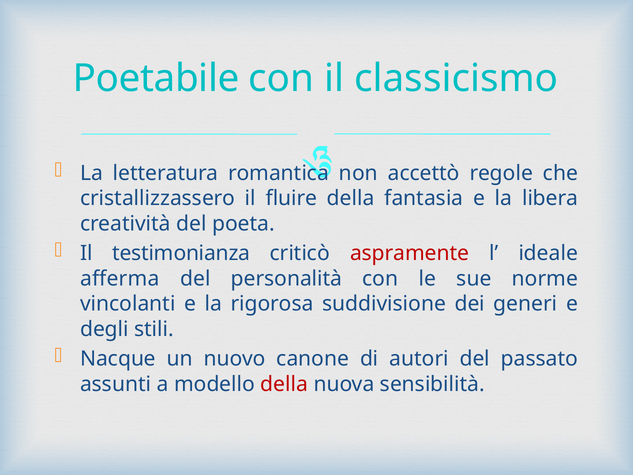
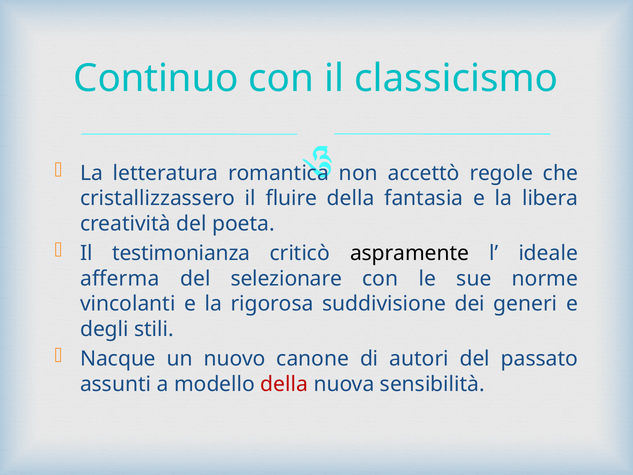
Poetabile: Poetabile -> Continuo (156, 79)
aspramente colour: red -> black (410, 253)
personalità: personalità -> selezionare (286, 278)
